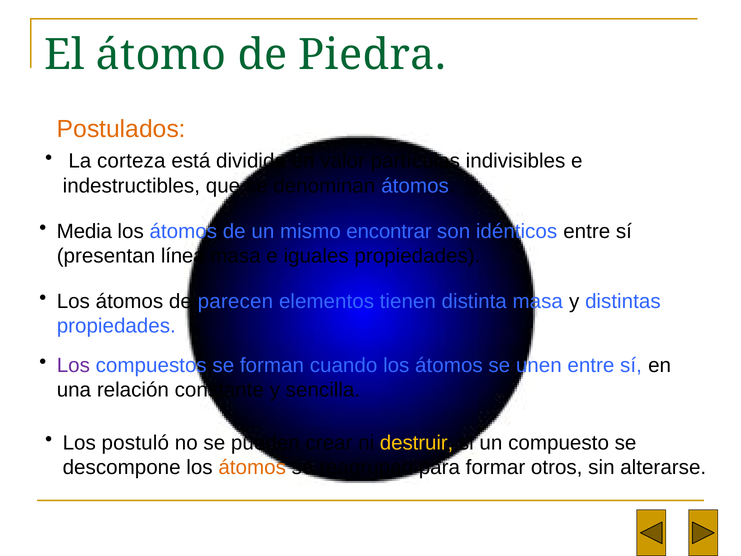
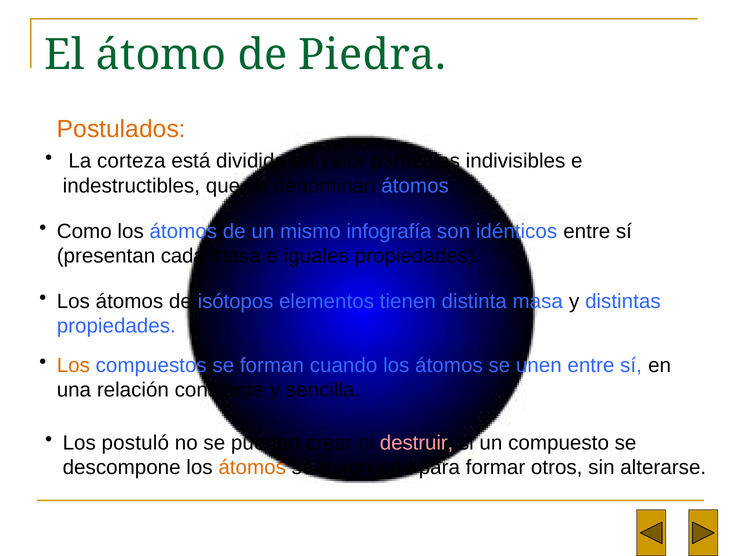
Media: Media -> Como (84, 231)
encontrar: encontrar -> infografía (389, 231)
línea: línea -> cada (183, 256)
parecen: parecen -> isótopos (236, 301)
Los colour: purple -> orange (73, 365)
destruir colour: yellow -> pink (417, 443)
